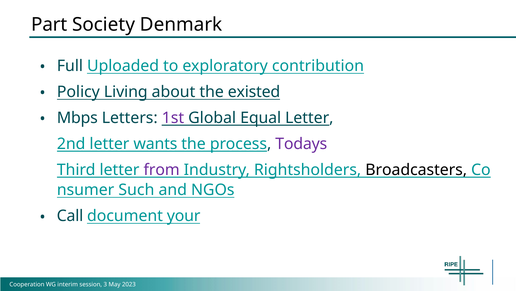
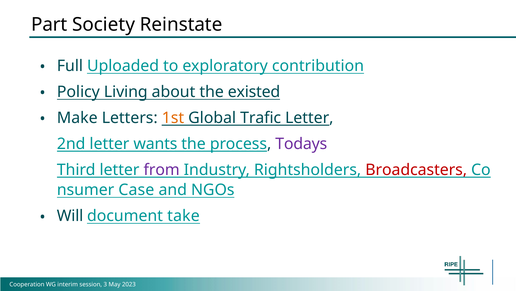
Denmark: Denmark -> Reinstate (181, 25)
Mbps: Mbps -> Make (77, 118)
1st colour: purple -> orange (173, 118)
Equal: Equal -> Trafic (261, 118)
Broadcasters colour: black -> red (416, 169)
Such: Such -> Case (136, 190)
Call: Call -> Will (70, 215)
your: your -> take (183, 215)
